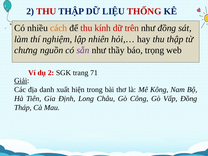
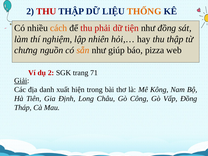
THỐNG colour: red -> orange (144, 11)
kính: kính -> phải (103, 28)
trên: trên -> tiện (132, 28)
sẵn colour: purple -> orange (83, 50)
thầy: thầy -> giúp (117, 50)
trọng: trọng -> pizza (155, 50)
